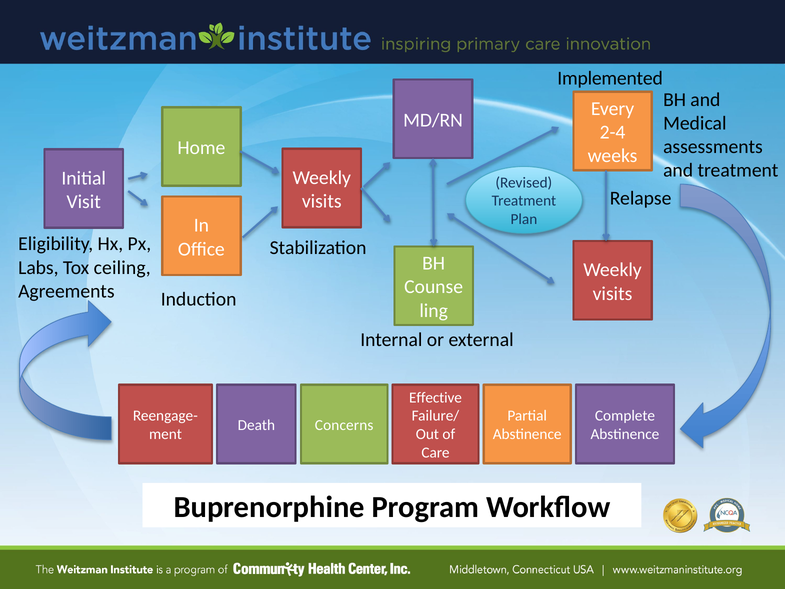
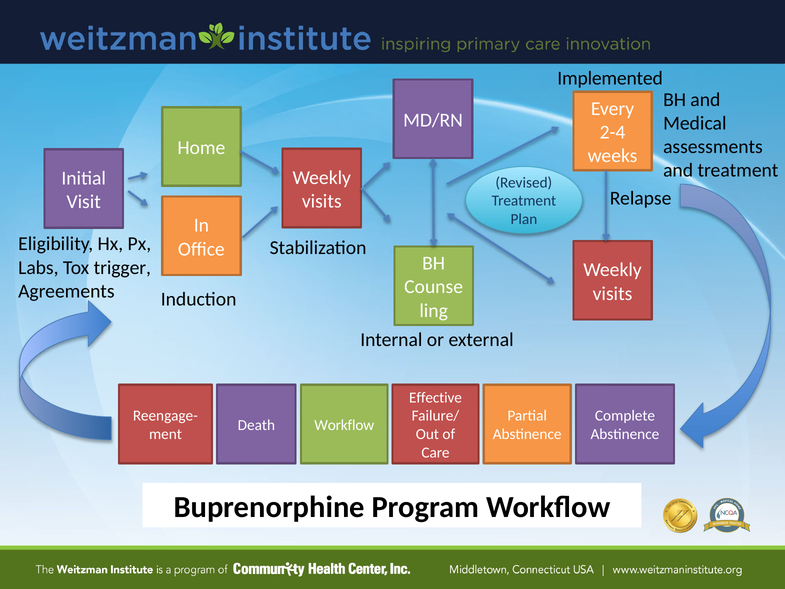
ceiling: ceiling -> trigger (122, 267)
Death Concerns: Concerns -> Workflow (344, 425)
